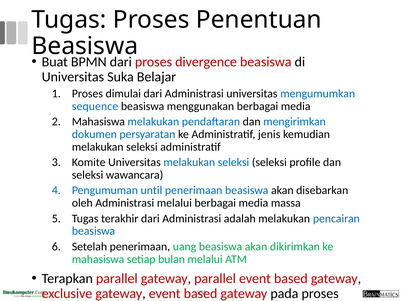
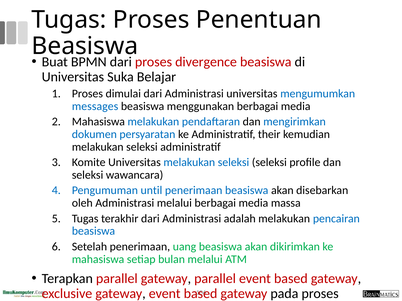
sequence: sequence -> messages (95, 106)
jenis: jenis -> their (269, 135)
